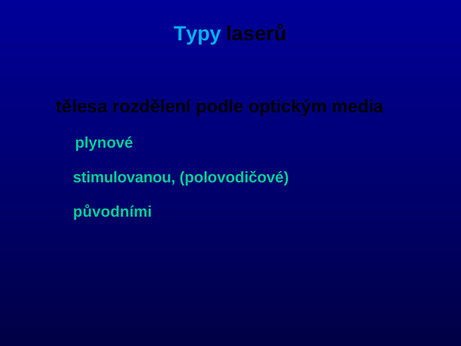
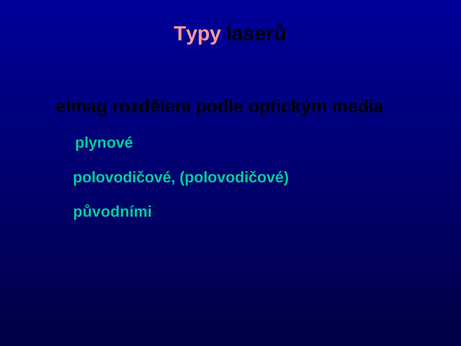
Typy colour: light blue -> pink (197, 34)
tělesa: tělesa -> elmag (82, 107)
stimulovanou: stimulovanou -> polovodičové (124, 177)
